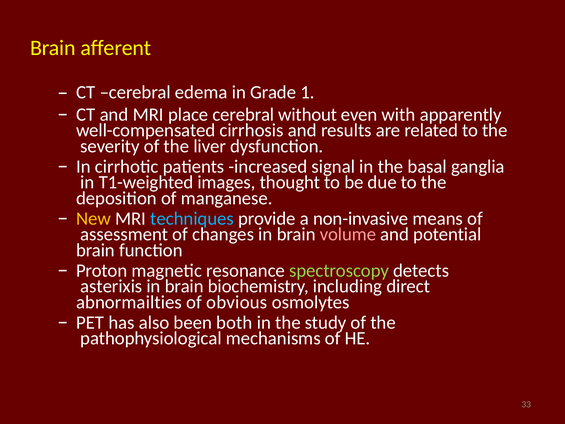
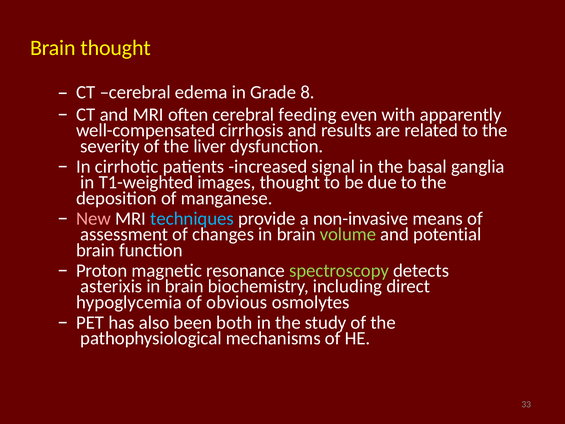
Brain afferent: afferent -> thought (116, 48)
1: 1 -> 8 (307, 92)
place: place -> often (188, 114)
without: without -> feeding (307, 114)
New colour: yellow -> pink (93, 218)
volume colour: pink -> light green (348, 234)
abnormailties: abnormailties -> hypoglycemia (129, 302)
